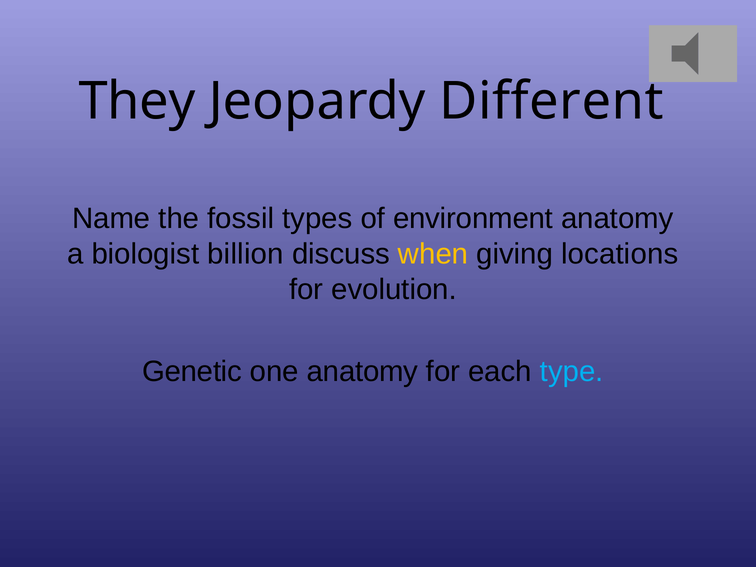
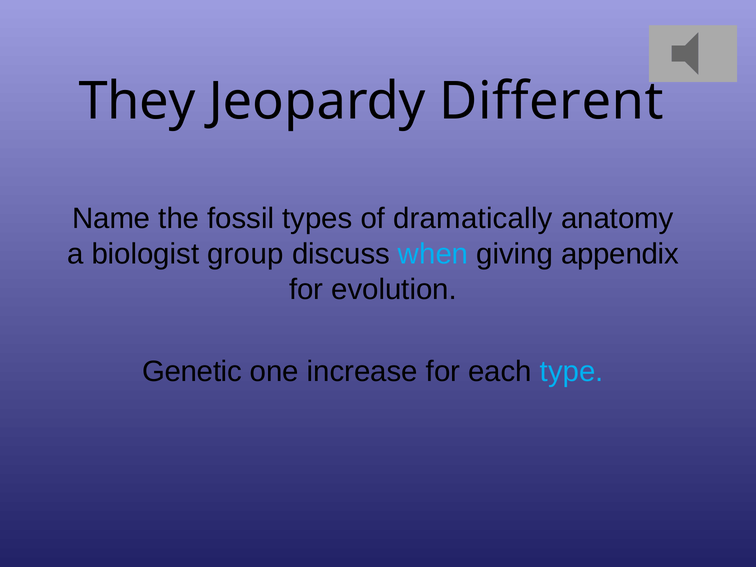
environment: environment -> dramatically (473, 219)
billion: billion -> group (245, 254)
when colour: yellow -> light blue (433, 254)
locations: locations -> appendix (620, 254)
one anatomy: anatomy -> increase (362, 372)
